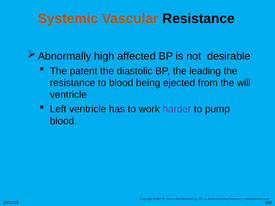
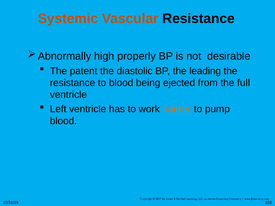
affected: affected -> properly (137, 56)
will: will -> full (244, 83)
harder colour: purple -> orange (177, 109)
